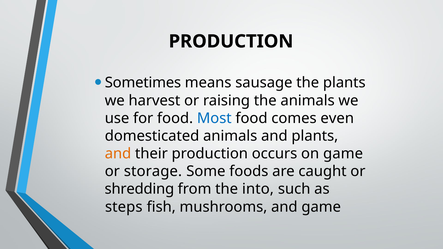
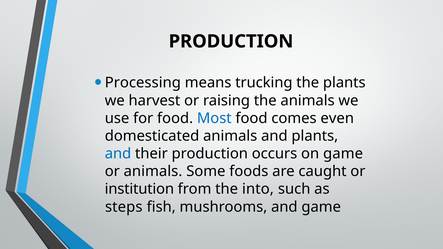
Sometimes: Sometimes -> Processing (143, 83)
sausage: sausage -> trucking (264, 83)
and colour: orange -> blue (118, 154)
or storage: storage -> animals (153, 171)
shredding: shredding -> institution (139, 189)
